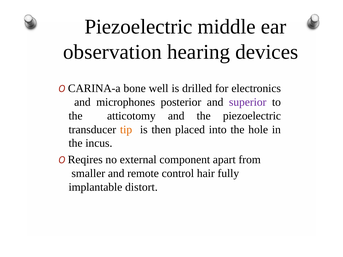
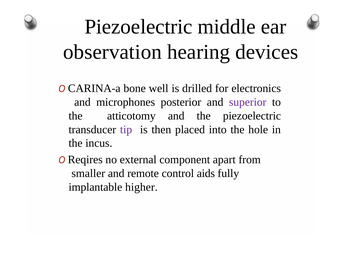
tip colour: orange -> purple (126, 130)
hair: hair -> aids (206, 174)
distort: distort -> higher (141, 187)
